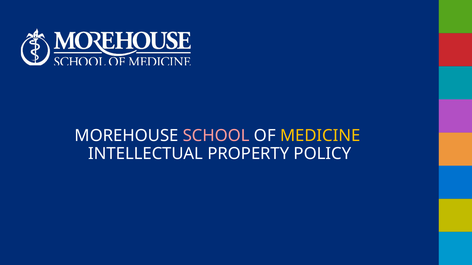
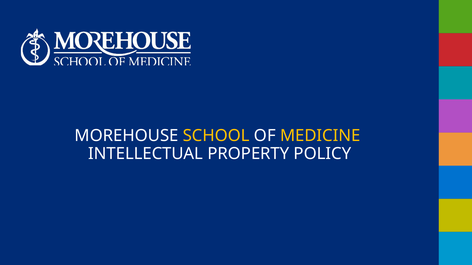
SCHOOL colour: pink -> yellow (216, 136)
